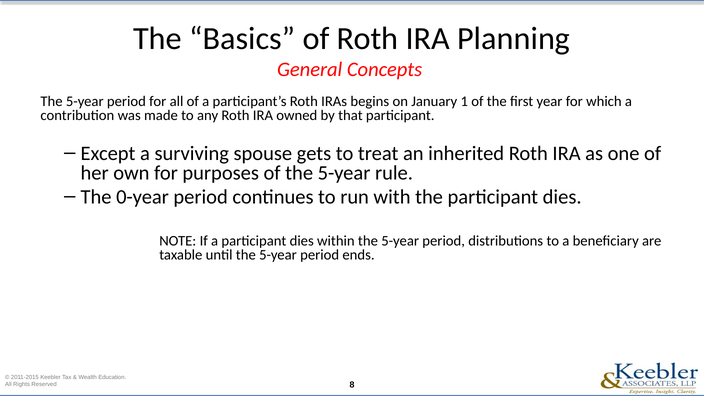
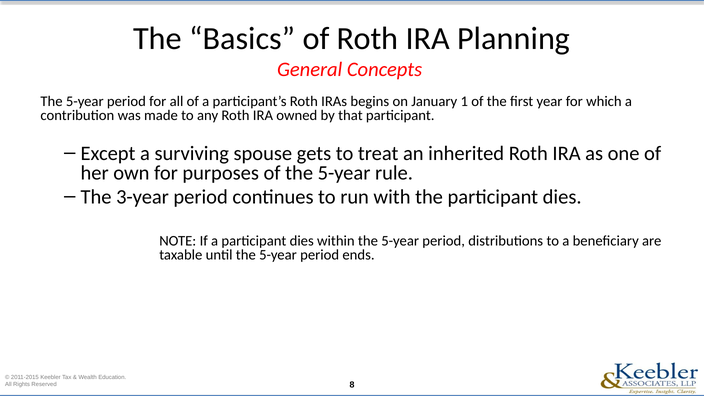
0-year: 0-year -> 3-year (143, 197)
